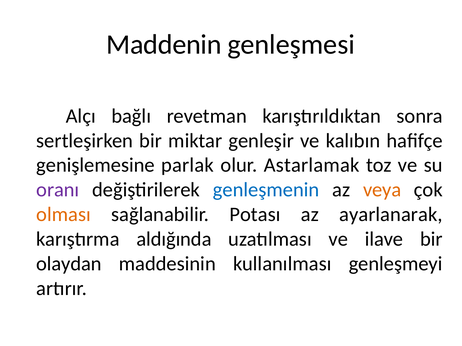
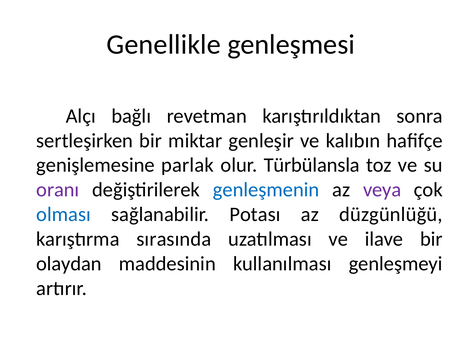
Maddenin: Maddenin -> Genellikle (164, 45)
Astarlamak: Astarlamak -> Türbülansla (312, 165)
veya colour: orange -> purple (382, 190)
olması colour: orange -> blue (64, 215)
ayarlanarak: ayarlanarak -> düzgünlüğü (391, 215)
aldığında: aldığında -> sırasında (174, 239)
